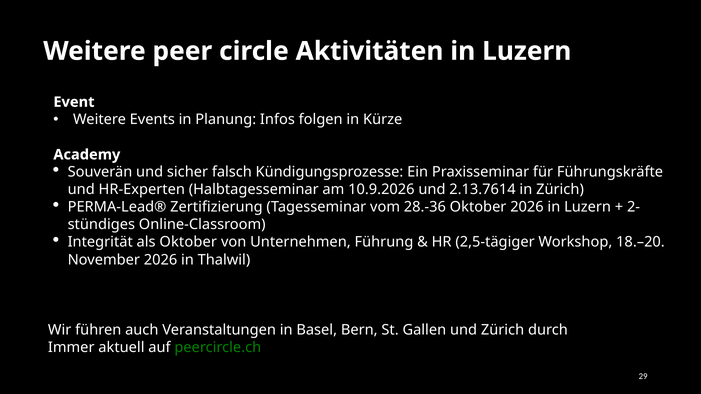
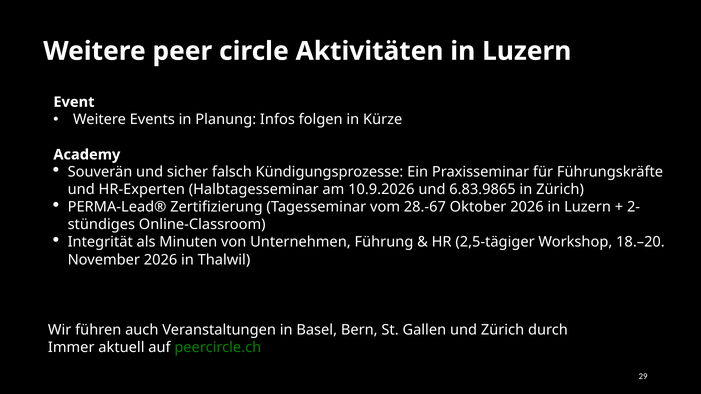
2.13.7614: 2.13.7614 -> 6.83.9865 (482, 190)
28.-36: 28.-36 -> 28.-67 (425, 207)
als Oktober: Oktober -> Minuten (188, 242)
